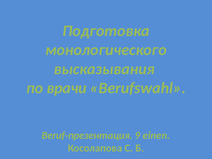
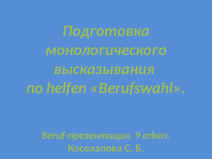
врачи: врачи -> helfen (67, 88)
einen: einen -> erben (156, 135)
